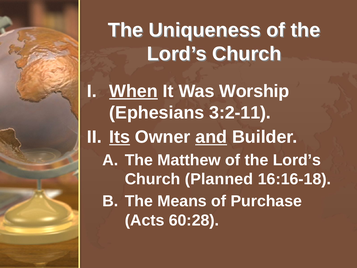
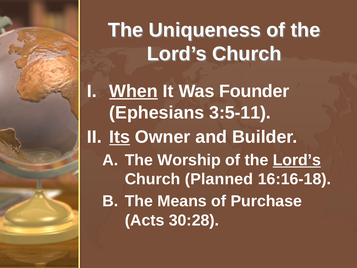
Worship: Worship -> Founder (254, 91)
3:2-11: 3:2-11 -> 3:5-11 (240, 113)
and underline: present -> none (211, 137)
Matthew: Matthew -> Worship (189, 160)
Lord’s underline: none -> present (297, 160)
60:28: 60:28 -> 30:28 (194, 220)
